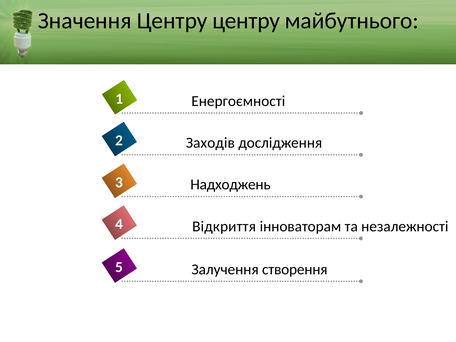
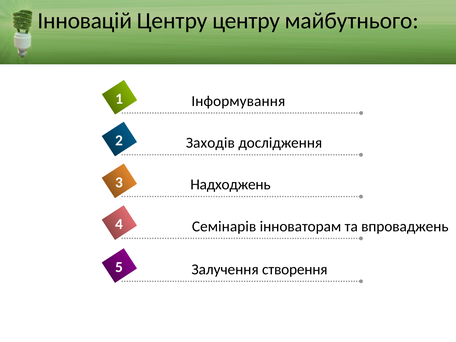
Значення: Значення -> Інновацій (85, 21)
Енергоємності: Енергоємності -> Інформування (238, 101)
Відкриття: Відкриття -> Семінарів (224, 226)
незалежності: незалежності -> впроваджень (405, 226)
